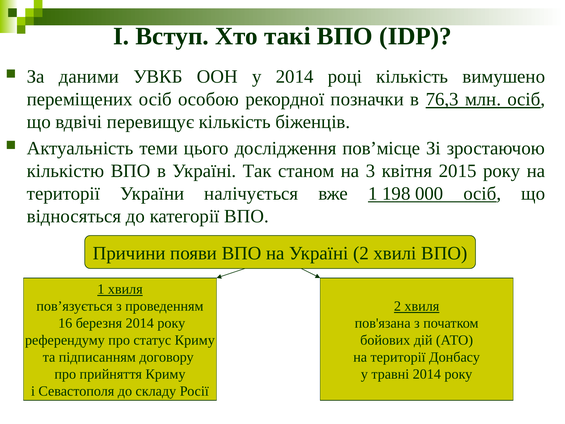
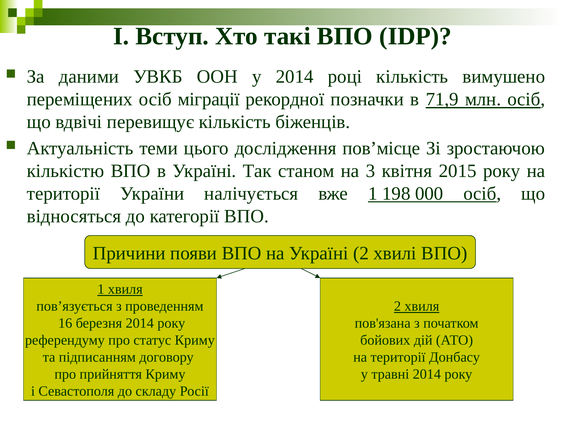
особою: особою -> міграції (209, 99)
76,3: 76,3 -> 71,9 (442, 99)
